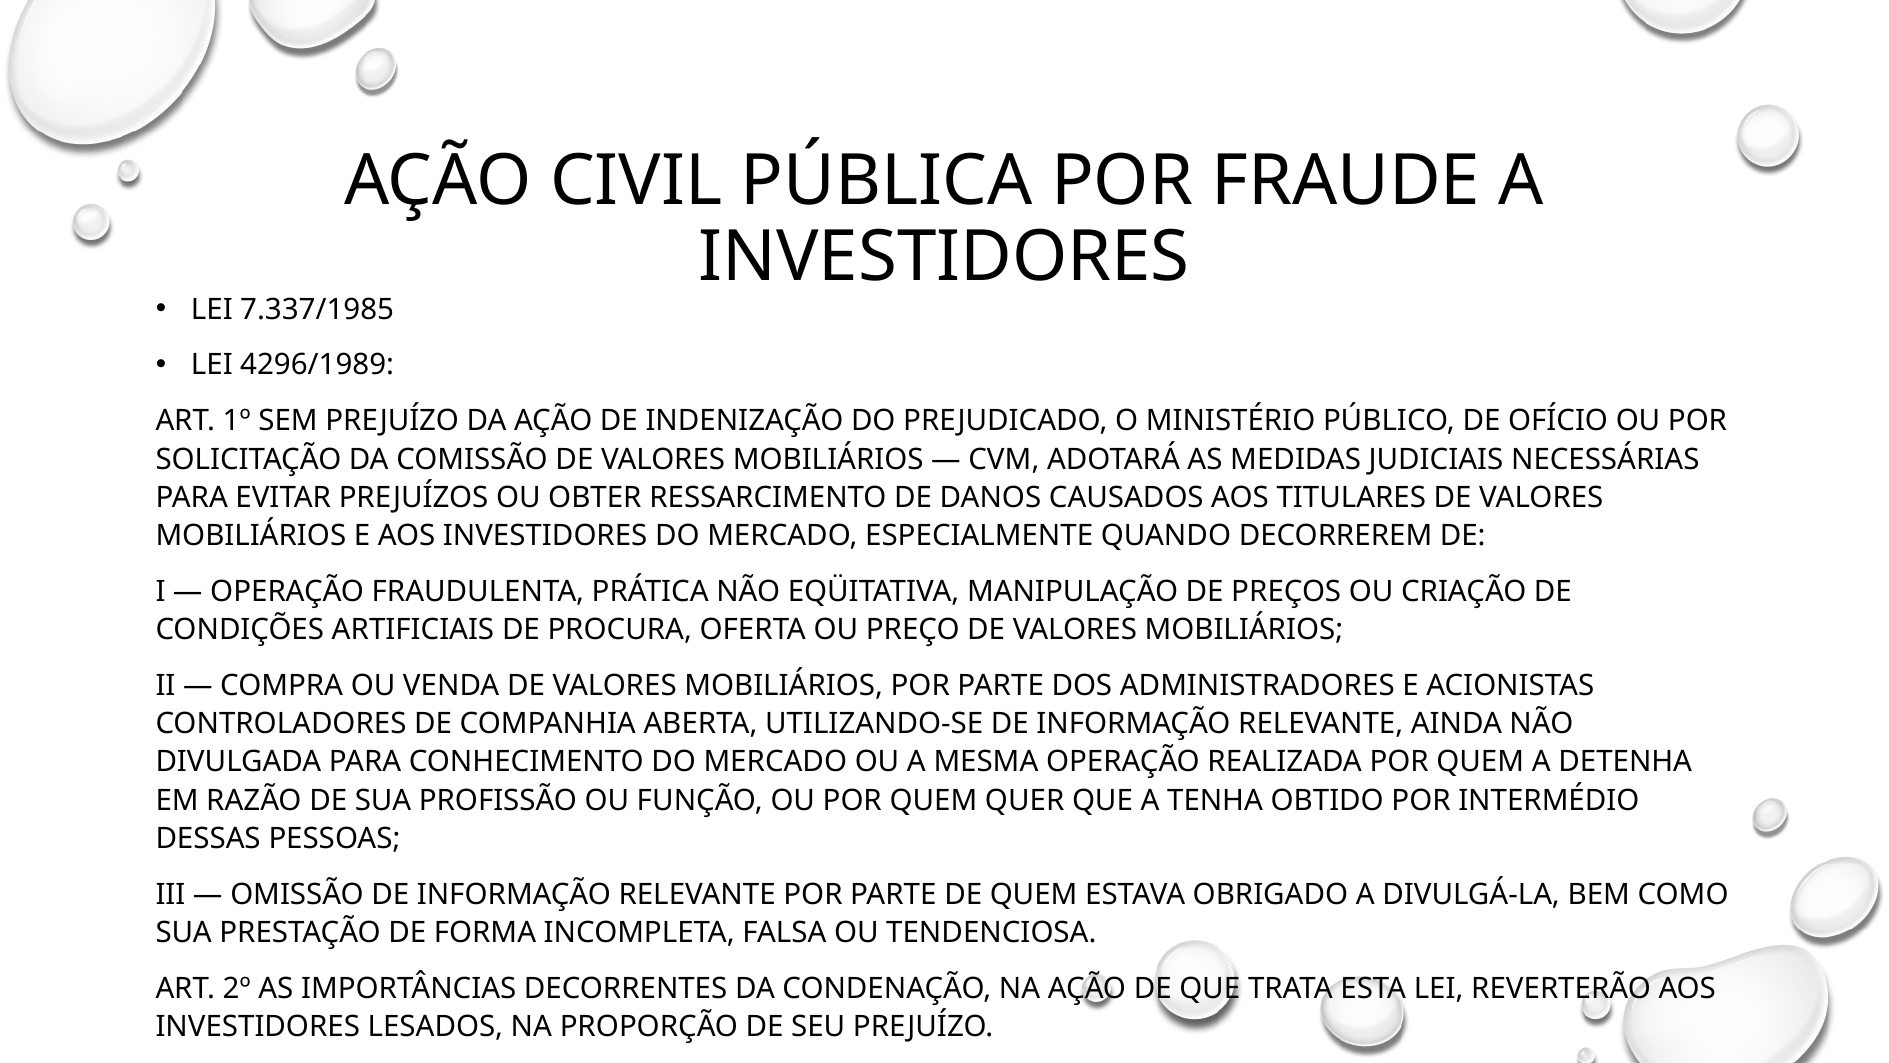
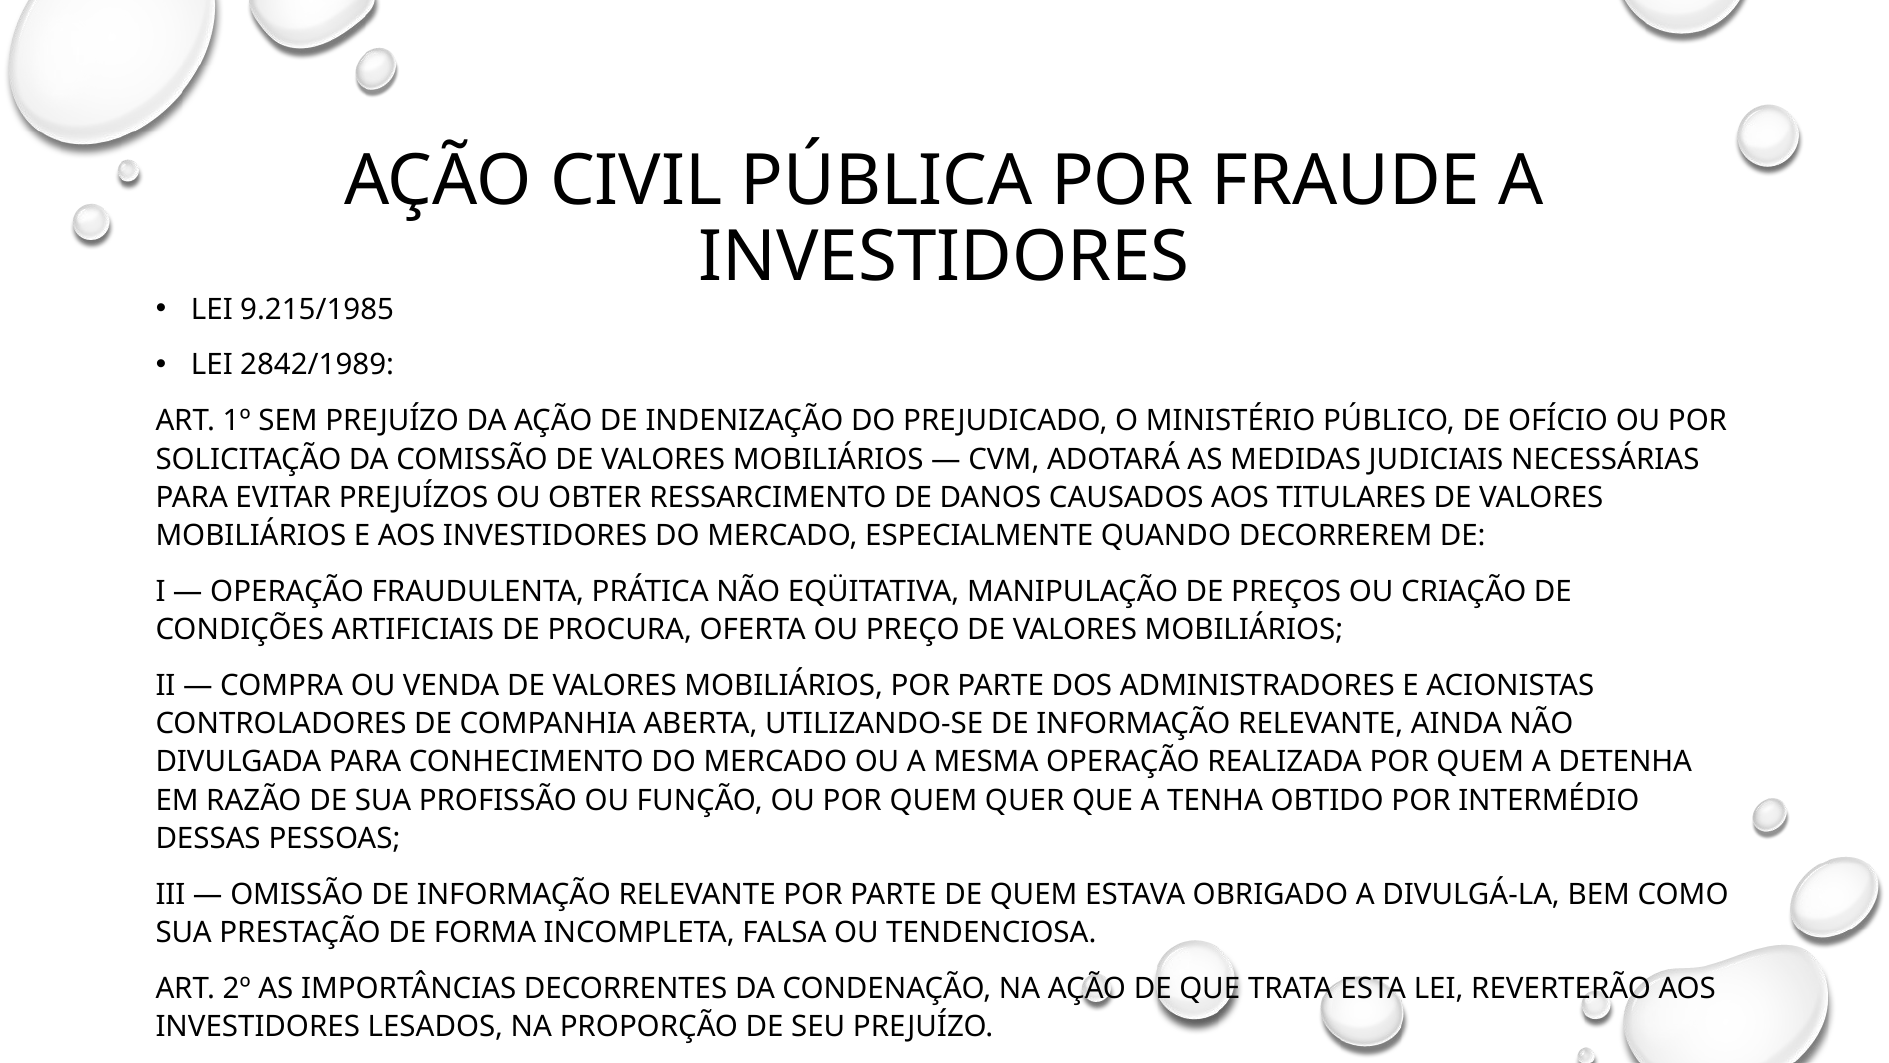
7.337/1985: 7.337/1985 -> 9.215/1985 (317, 309)
4296/1989: 4296/1989 -> 2842/1989 (317, 365)
